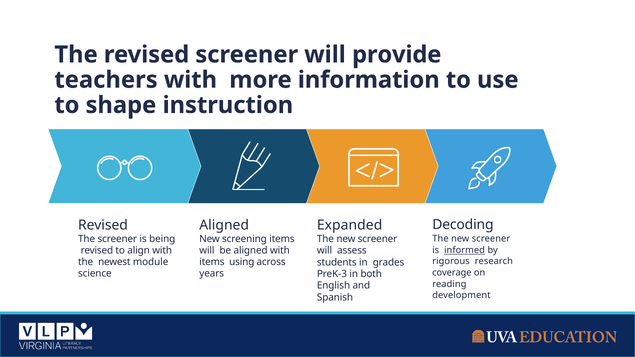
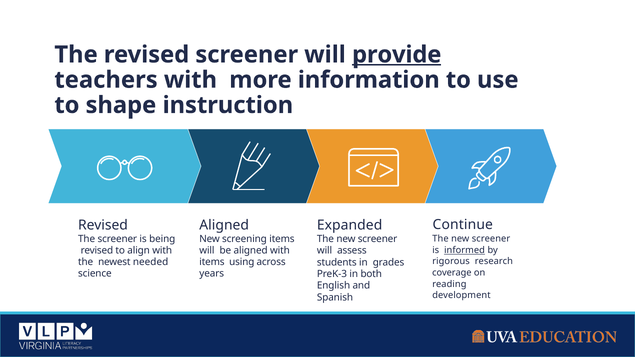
provide underline: none -> present (397, 55)
Decoding: Decoding -> Continue (463, 225)
module: module -> needed (151, 262)
